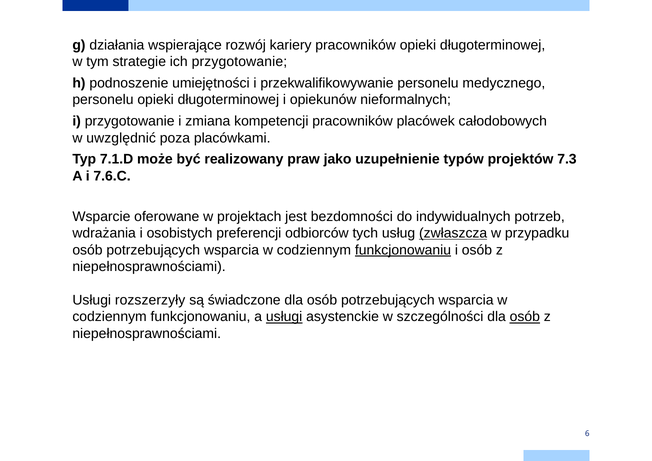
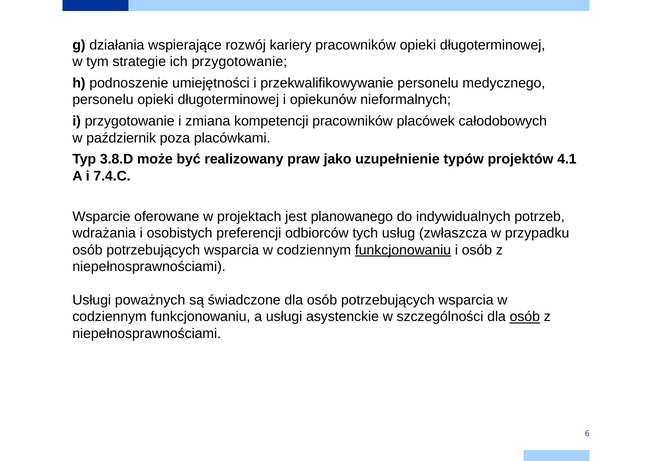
uwzględnić: uwzględnić -> październik (121, 138)
7.1.D: 7.1.D -> 3.8.D (117, 159)
7.3: 7.3 -> 4.1 (567, 159)
7.6.C: 7.6.C -> 7.4.C (112, 176)
bezdomności: bezdomności -> planowanego (352, 216)
zwłaszcza underline: present -> none (453, 233)
rozszerzyły: rozszerzyły -> poważnych (150, 300)
usługi underline: present -> none (284, 317)
